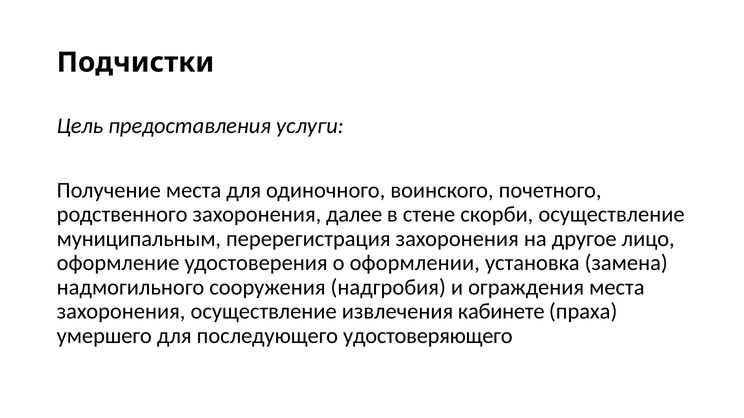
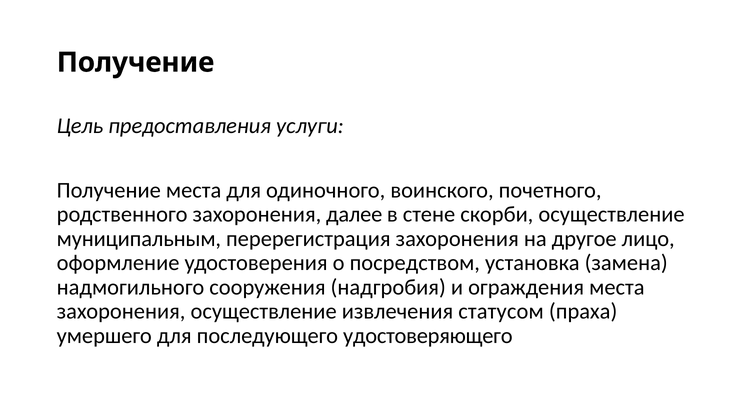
Подчистки: Подчистки -> Получение (136, 63)
оформлении: оформлении -> посредством (415, 263)
кабинете: кабинете -> статусом (501, 312)
